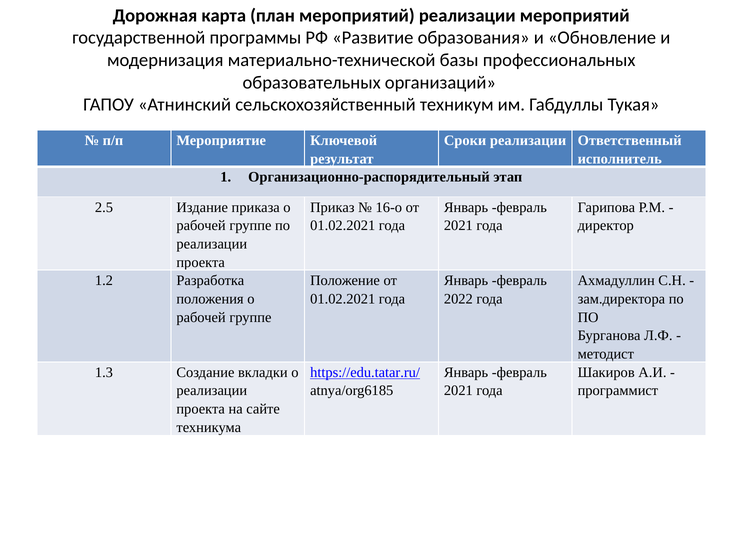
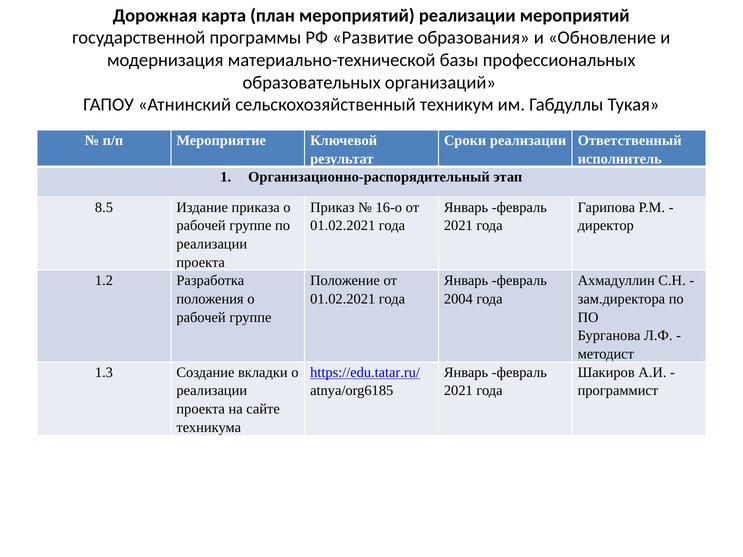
2.5: 2.5 -> 8.5 (104, 207)
2022: 2022 -> 2004 (458, 299)
